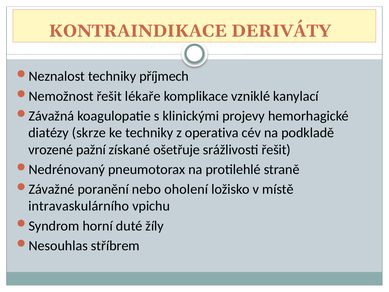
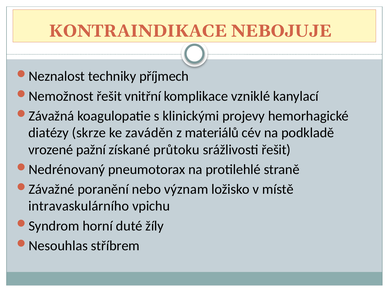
DERIVÁTY: DERIVÁTY -> NEBOJUJE (281, 31)
lékaře: lékaře -> vnitřní (143, 96)
ke techniky: techniky -> zaváděn (149, 133)
operativa: operativa -> materiálů (212, 133)
ošetřuje: ošetřuje -> průtoku (176, 150)
oholení: oholení -> význam (186, 189)
